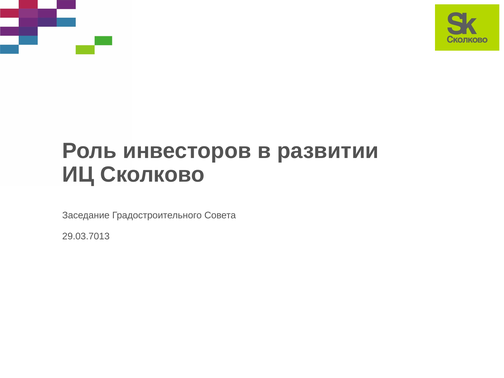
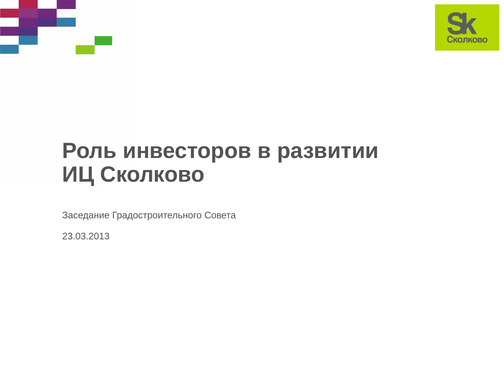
29.03.7013: 29.03.7013 -> 23.03.2013 (86, 236)
